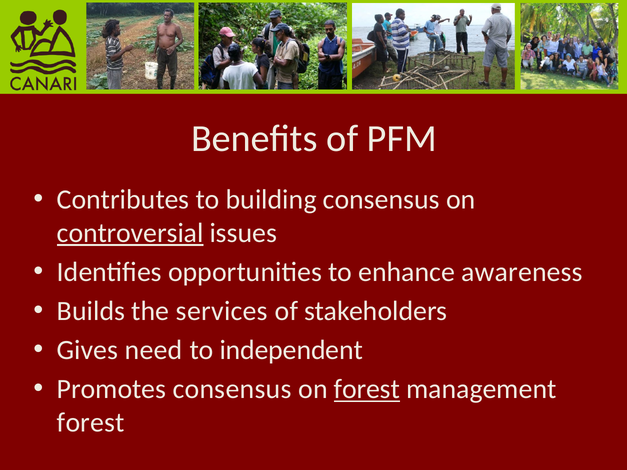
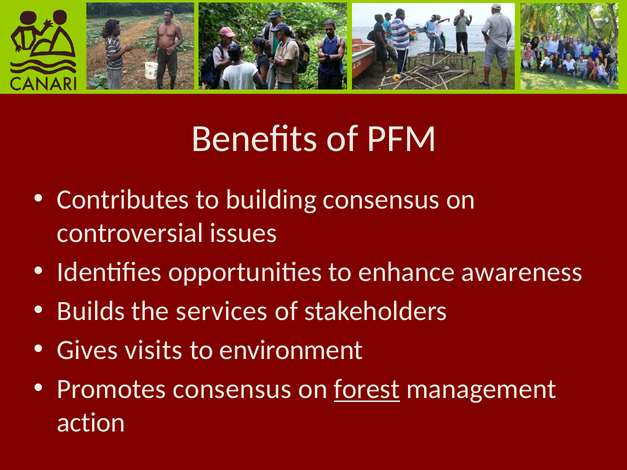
controversial underline: present -> none (130, 233)
need: need -> visits (154, 350)
independent: independent -> environment (291, 350)
forest: forest -> action (91, 423)
